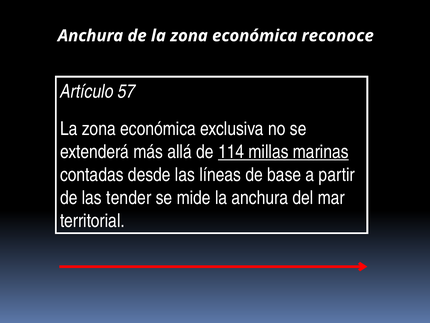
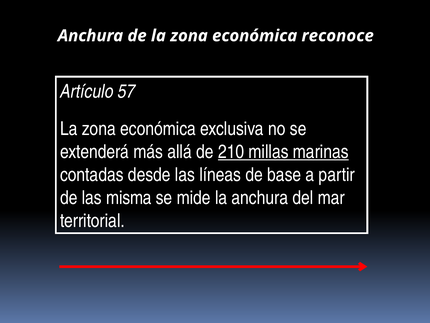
114: 114 -> 210 (231, 152)
tender: tender -> misma (129, 198)
